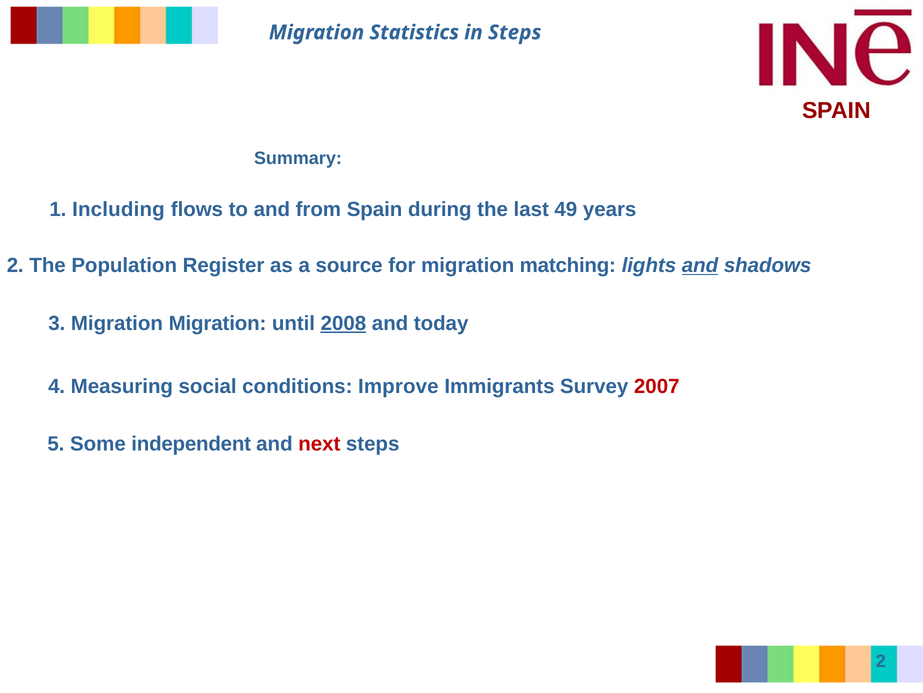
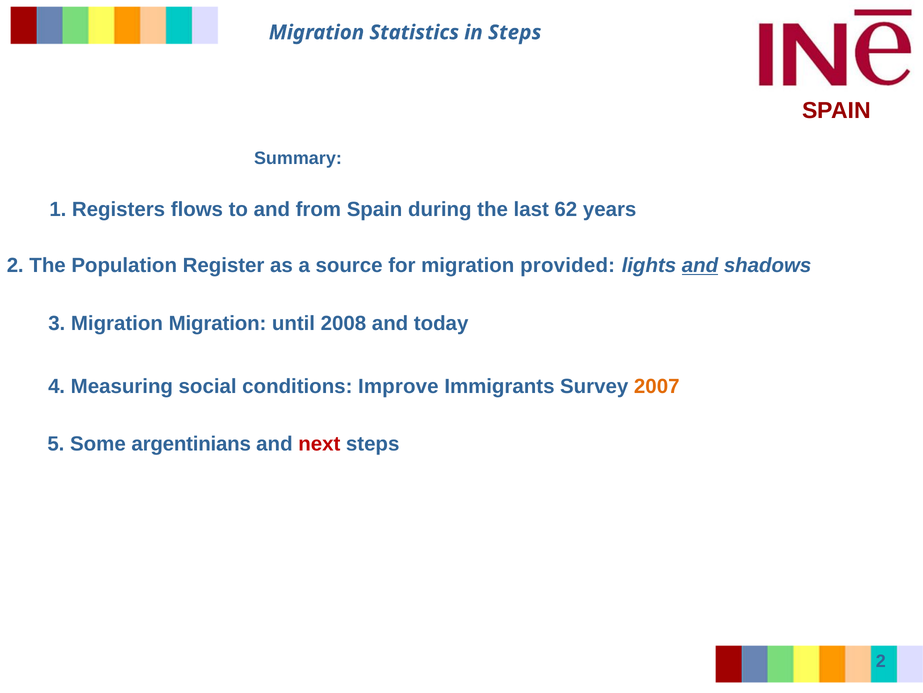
Including: Including -> Registers (119, 209)
49: 49 -> 62 (566, 209)
matching: matching -> provided (568, 265)
2008 underline: present -> none (343, 323)
2007 colour: red -> orange (657, 386)
independent: independent -> argentinians (191, 444)
